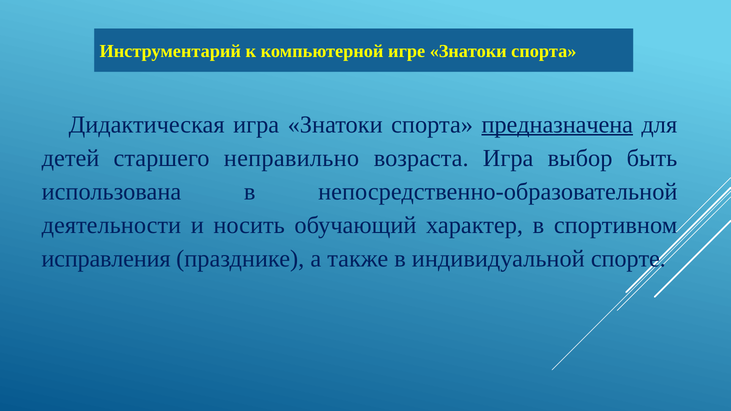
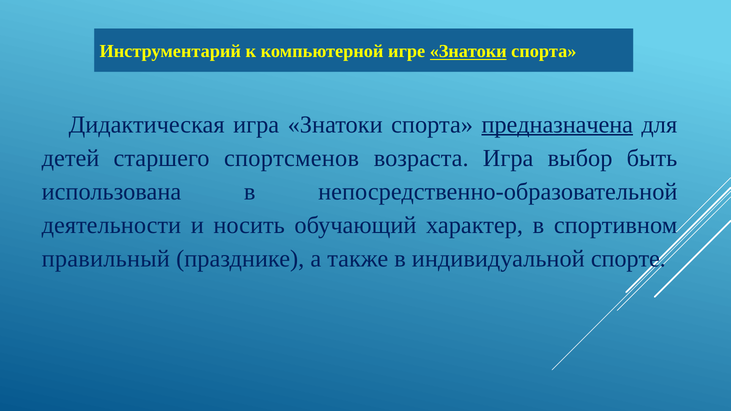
Знатоки underline: none -> present (468, 51)
неправильно: неправильно -> спортсменов (292, 158)
исправления: исправления -> правильный (106, 259)
